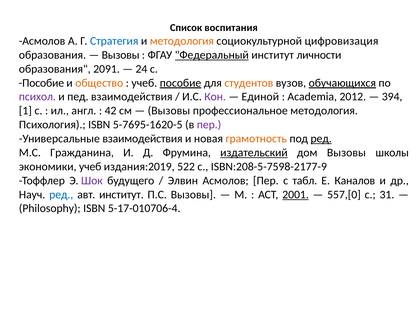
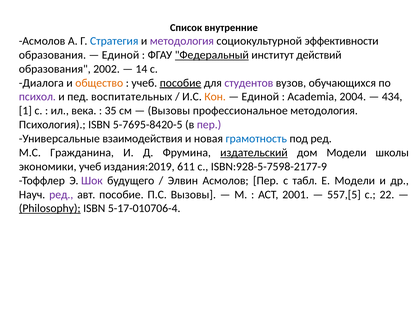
воспитания: воспитания -> внутренние (231, 28)
методология colour: orange -> purple (182, 41)
цифровизация: цифровизация -> эффективности (342, 41)
Вызовы: Вызовы -> Единой (121, 55)
личности: личности -> действий (319, 55)
2091: 2091 -> 2002 (107, 69)
24: 24 -> 14 (141, 69)
Пособие: Пособие -> Диалога (41, 83)
студентов colour: orange -> purple (249, 83)
обучающихся underline: present -> none (342, 83)
пед взаимодействия: взаимодействия -> воспитательных (132, 97)
Кон colour: purple -> orange (215, 97)
2012: 2012 -> 2004 (353, 97)
394: 394 -> 434 (392, 97)
англ: англ -> века (84, 111)
42: 42 -> 35 (111, 111)
5-7695-1620-5: 5-7695-1620-5 -> 5-7695-8420-5 (148, 125)
грамотность colour: orange -> blue (256, 138)
ред underline: present -> none (321, 138)
дом Вызовы: Вызовы -> Модели (347, 152)
522: 522 -> 611 (186, 166)
ISBN:208-5-7598-2177-9: ISBN:208-5-7598-2177-9 -> ISBN:928-5-7598-2177-9 (269, 166)
Е Каналов: Каналов -> Модели (355, 180)
ред colour: blue -> purple (61, 194)
авт институт: институт -> пособие (121, 194)
2001 underline: present -> none (296, 194)
557,[0: 557,[0 -> 557,[5 (344, 194)
31: 31 -> 22 (387, 194)
Philosophy underline: none -> present (50, 208)
